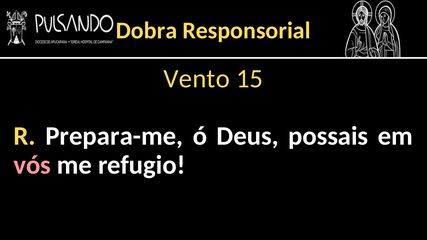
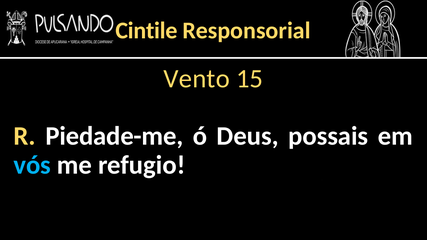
Dobra: Dobra -> Cintile (147, 31)
Prepara-me: Prepara-me -> Piedade-me (114, 136)
vós colour: pink -> light blue (32, 165)
